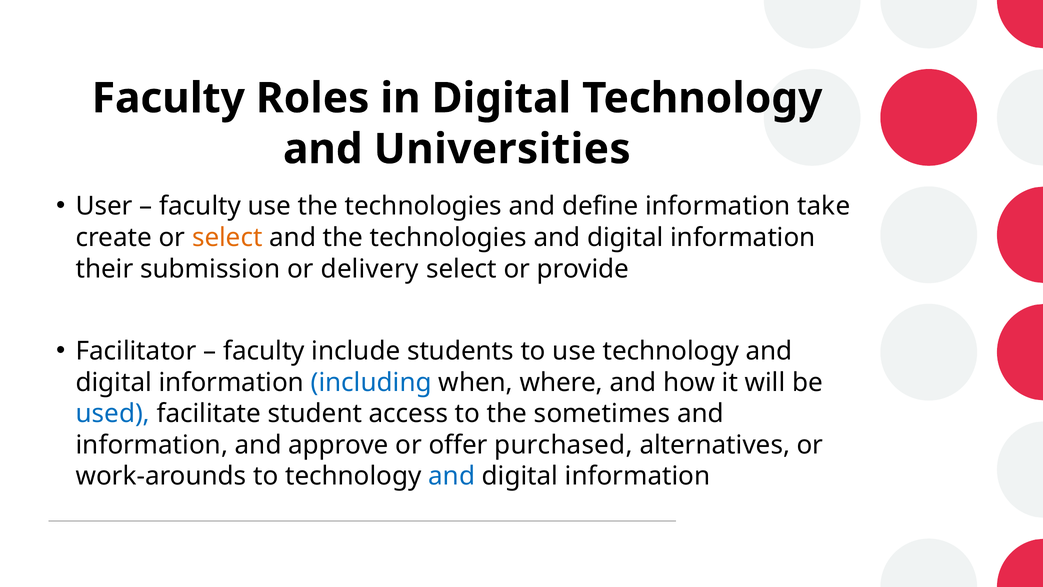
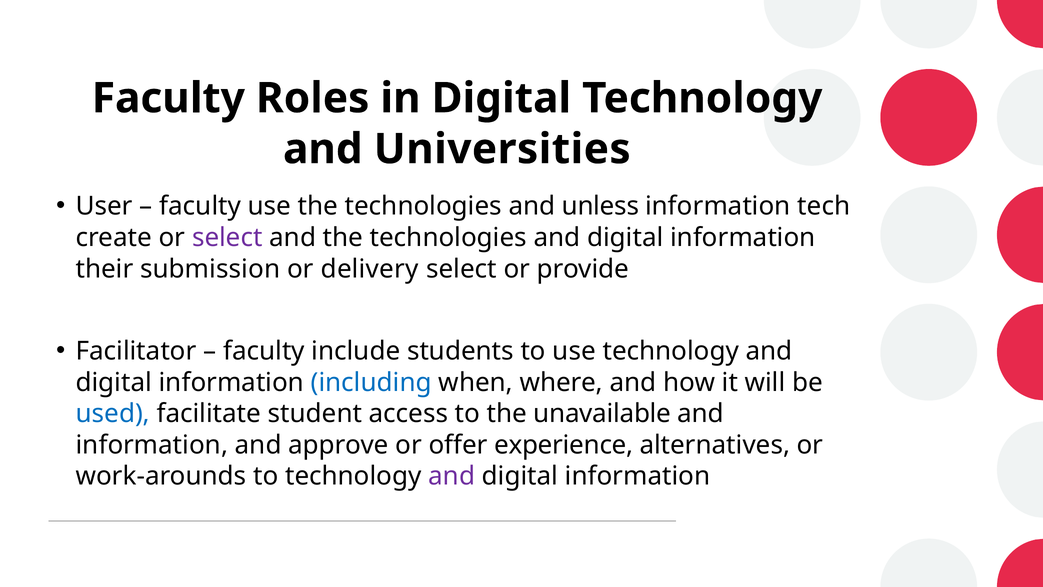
define: define -> unless (600, 206)
take: take -> tech (824, 206)
select colour: orange -> purple (227, 237)
sometimes: sometimes -> unavailable (602, 413)
purchased: purchased -> experience (564, 445)
and colour: blue -> purple (452, 476)
